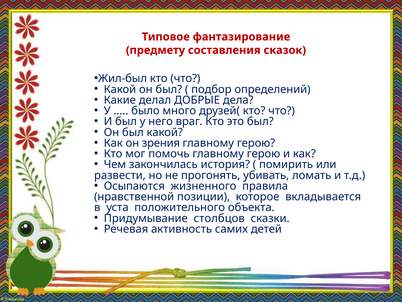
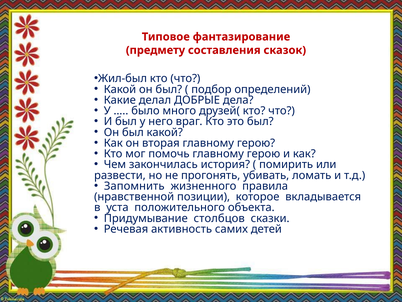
зрения: зрения -> вторая (161, 143)
Осыпаются: Осыпаются -> Запомнить (134, 186)
